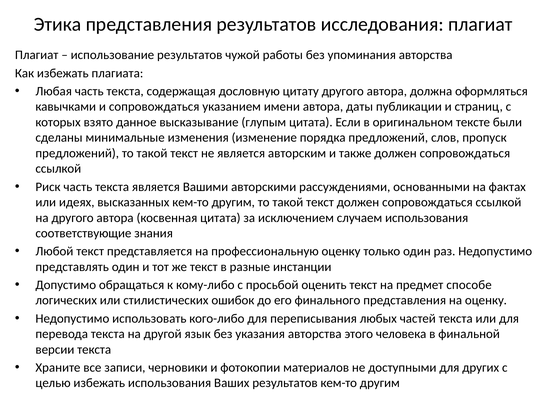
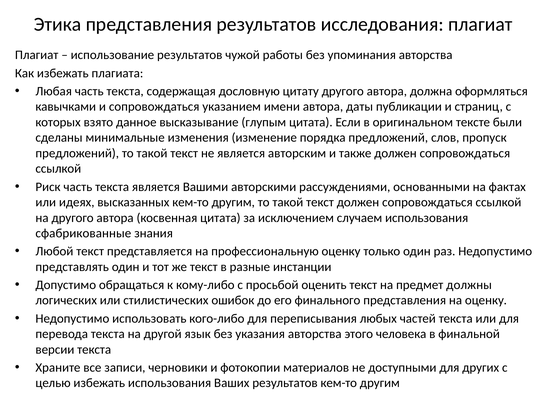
соответствующие: соответствующие -> сфабрикованные (83, 233)
способе: способе -> должны (469, 285)
